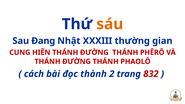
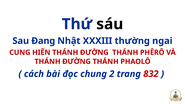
sáu colour: orange -> black (110, 24)
gian: gian -> ngai (162, 41)
thành: thành -> chung (94, 74)
